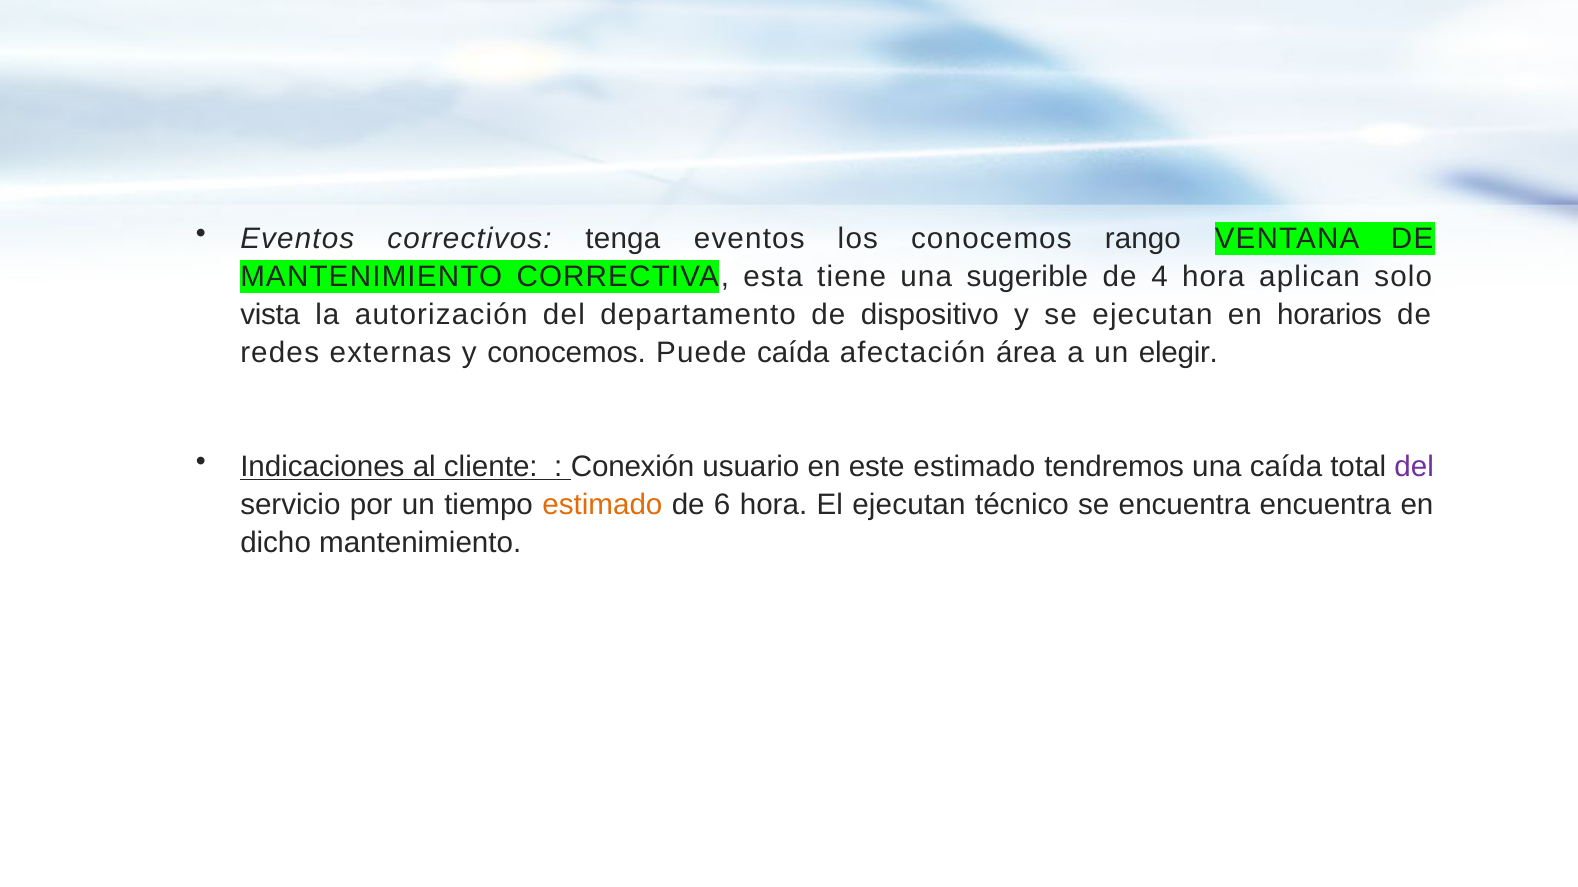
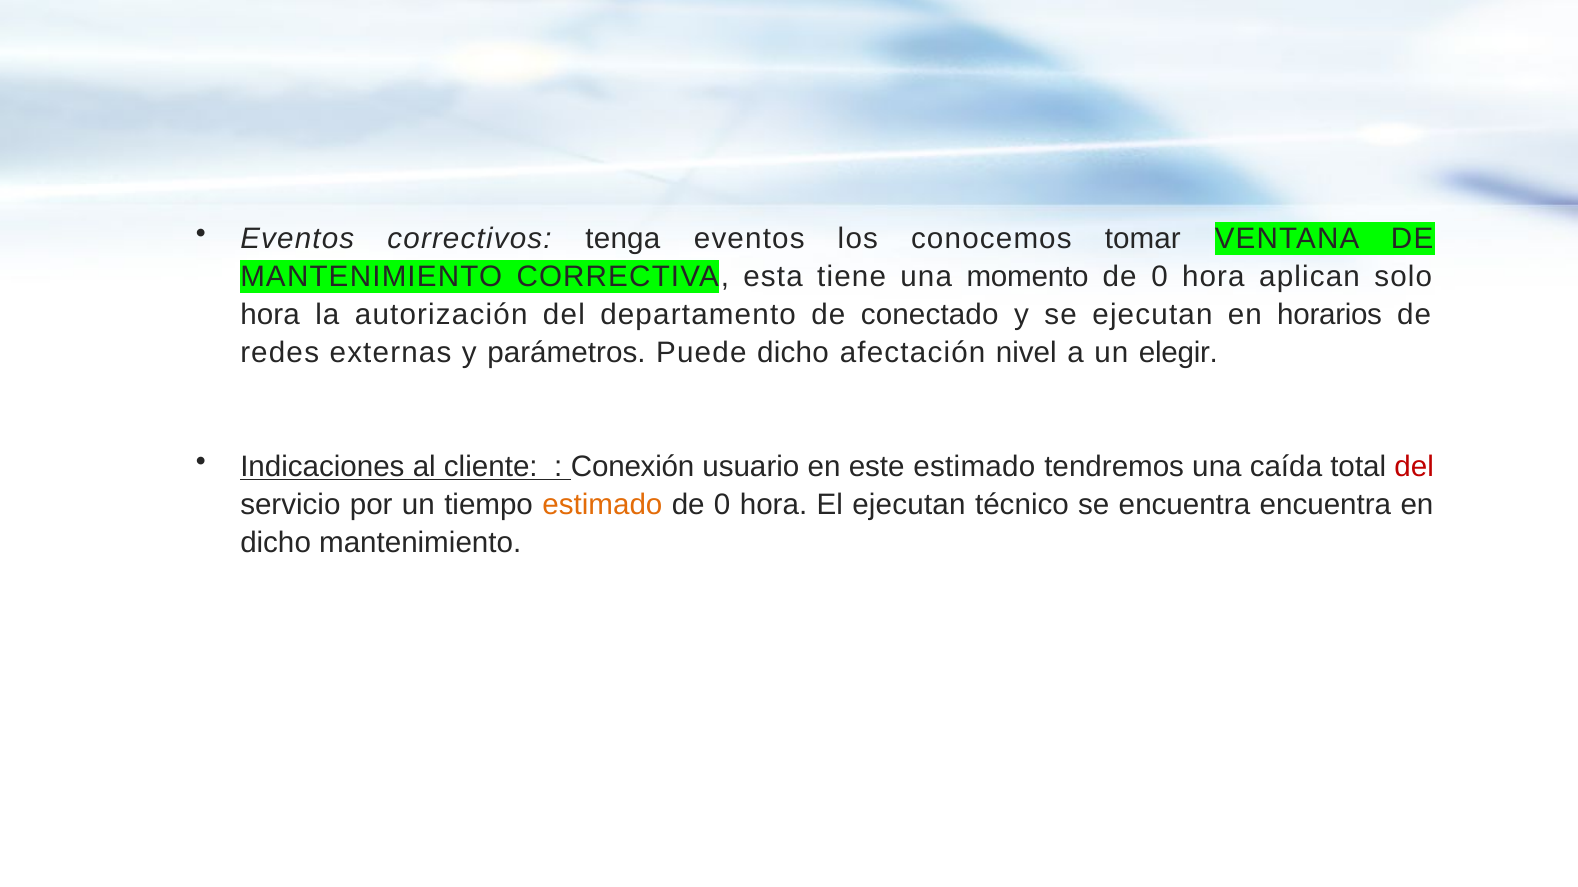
rango: rango -> tomar (1143, 239)
sugerible: sugerible -> momento (1028, 277)
4: 4 -> 0 (1159, 277)
vista: vista -> hora (270, 315)
dispositivo: dispositivo -> conectado (930, 315)
y conocemos: conocemos -> parámetros (566, 353)
Puede caída: caída -> dicho (793, 353)
área: área -> nivel (1026, 353)
del colour: purple -> red (1414, 467)
6: 6 -> 0 (722, 505)
